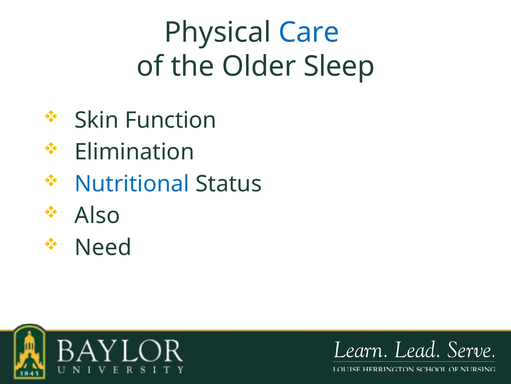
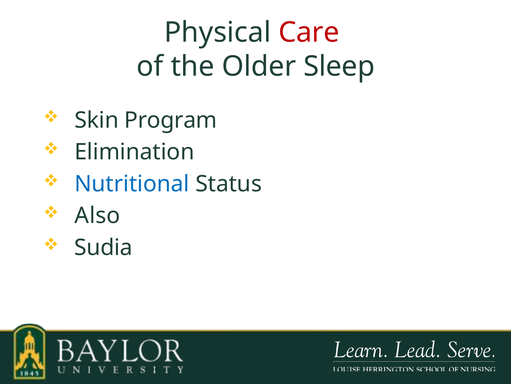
Care colour: blue -> red (309, 32)
Function: Function -> Program (171, 120)
Need: Need -> Sudia (103, 247)
